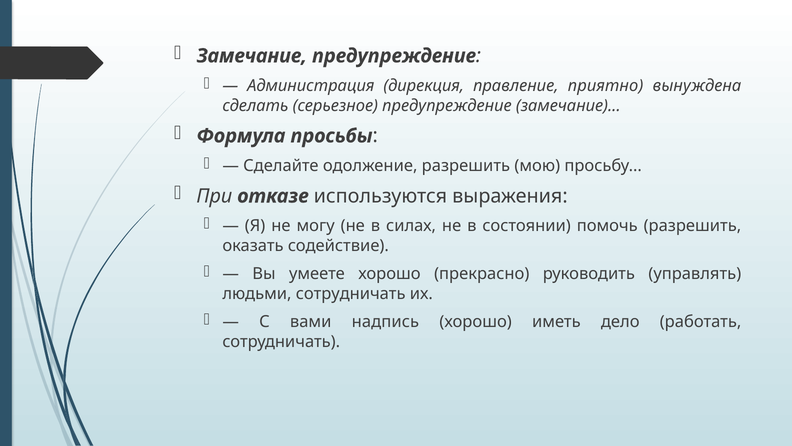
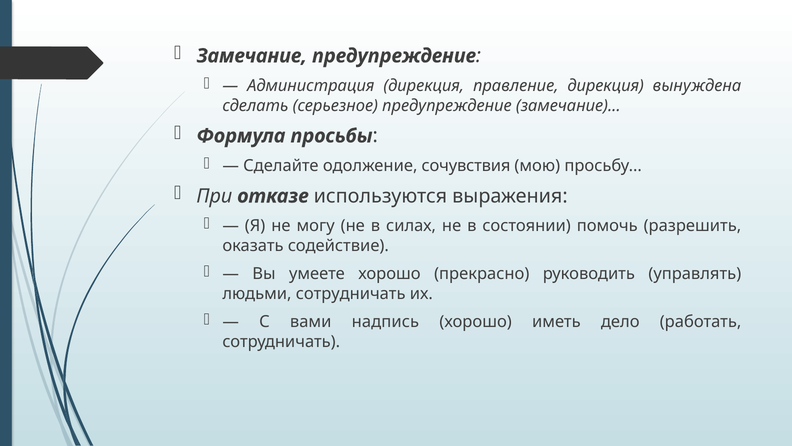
правление приятно: приятно -> дирекция (606, 86)
одолжение разрешить: разрешить -> сочувствия (466, 166)
